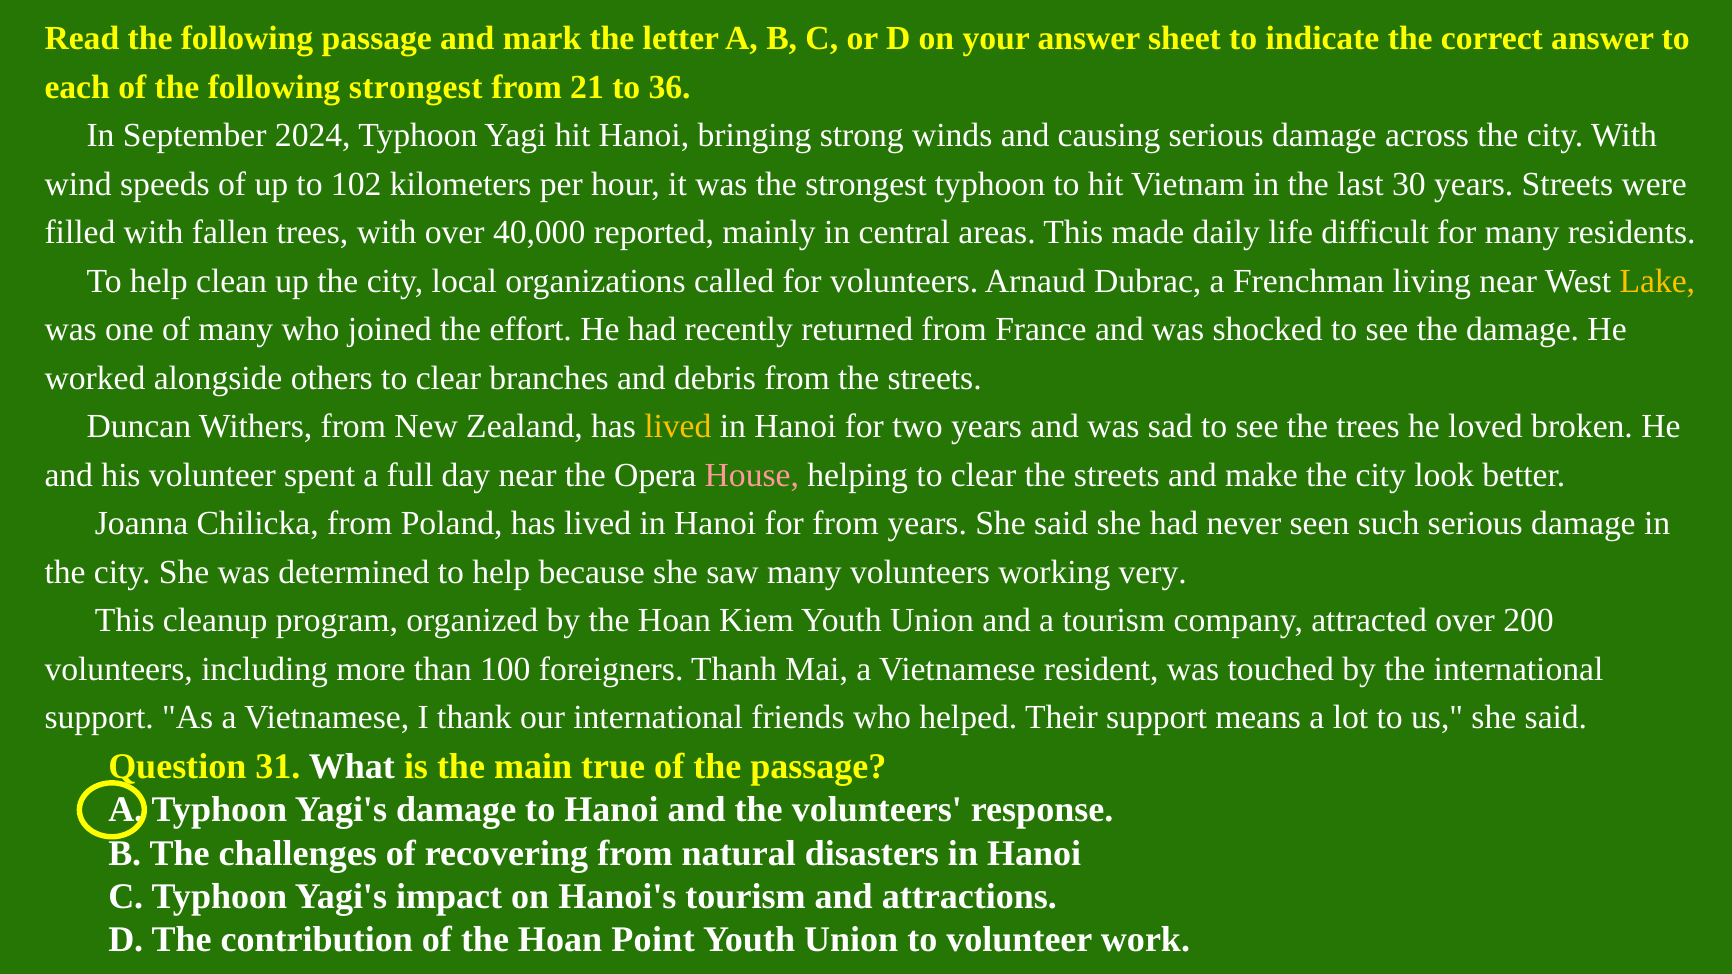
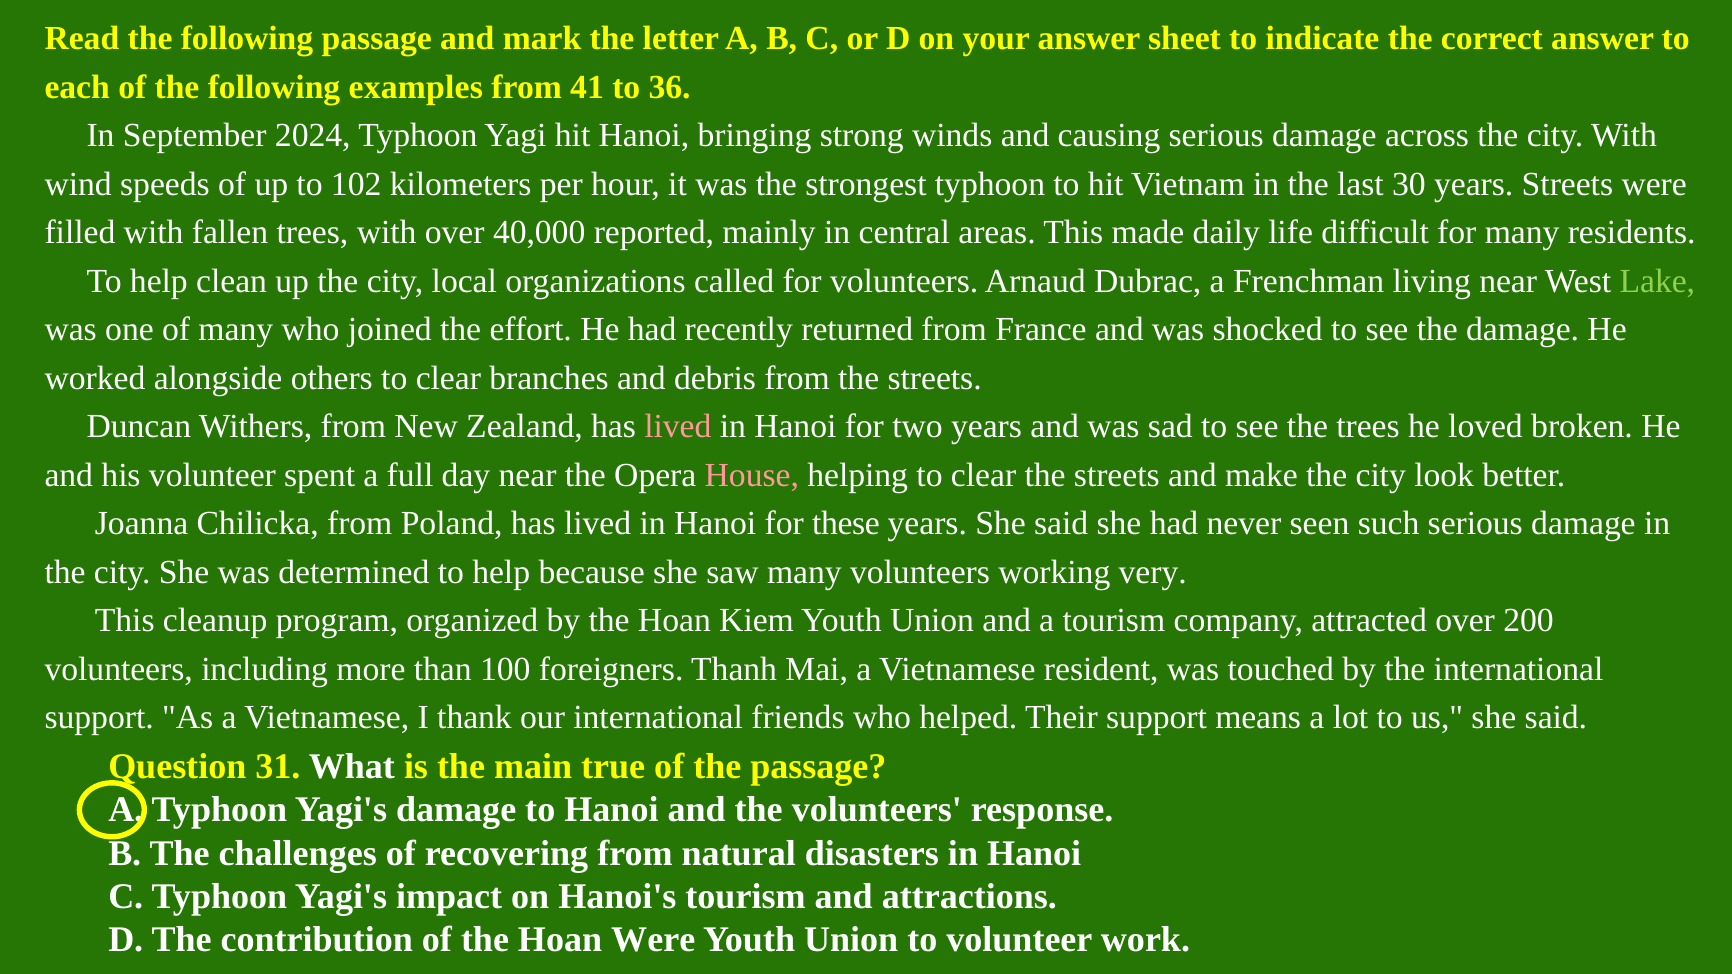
following strongest: strongest -> examples (416, 87)
21: 21 -> 41 (587, 87)
Lake colour: yellow -> light green (1657, 281)
lived colour: yellow -> pink (678, 427)
for from: from -> these (846, 524)
Hoan Point: Point -> Were (653, 940)
